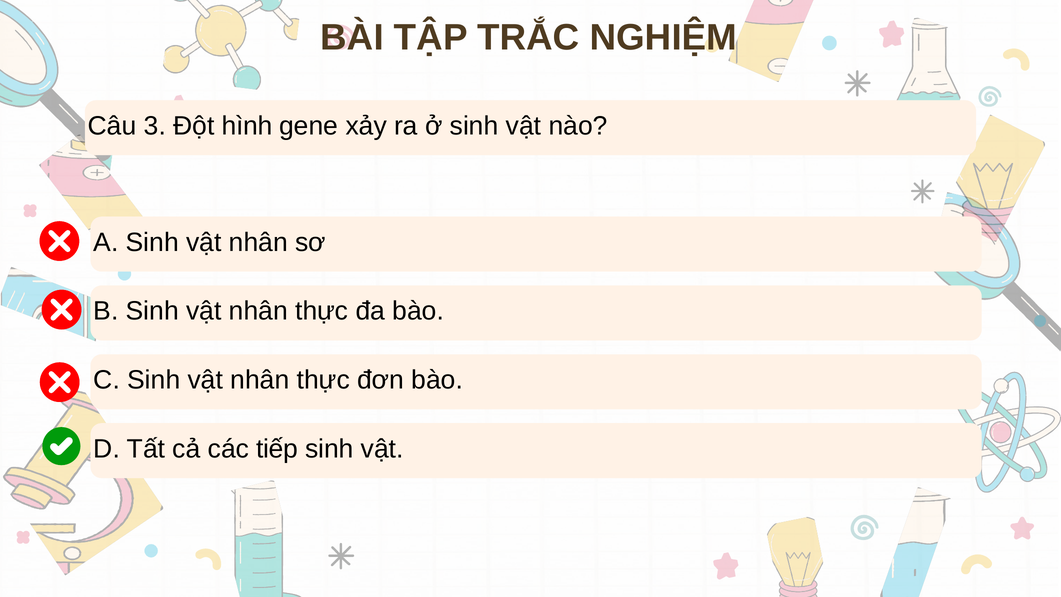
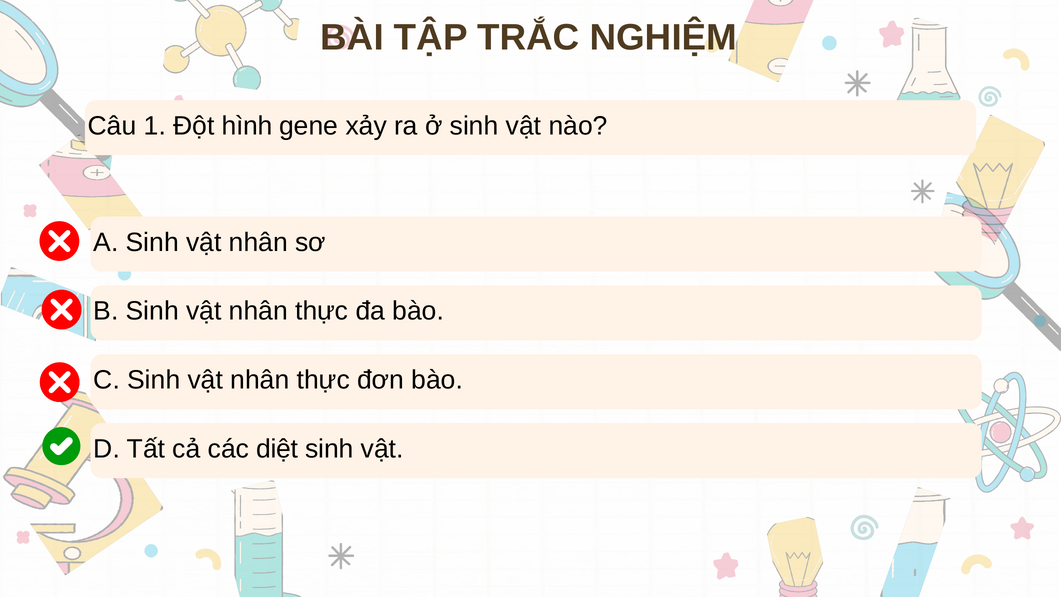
3: 3 -> 1 (155, 126)
tiếp: tiếp -> diệt (277, 449)
